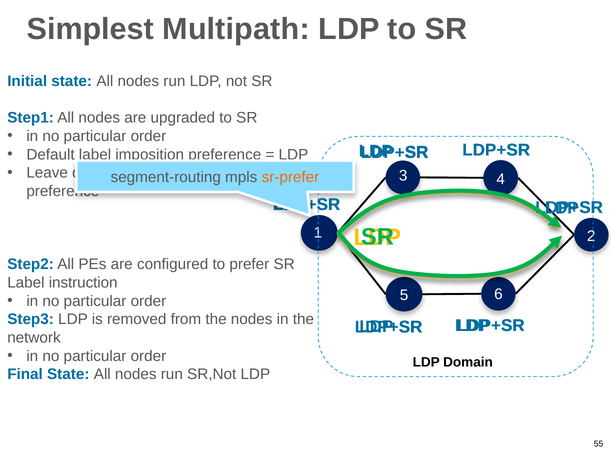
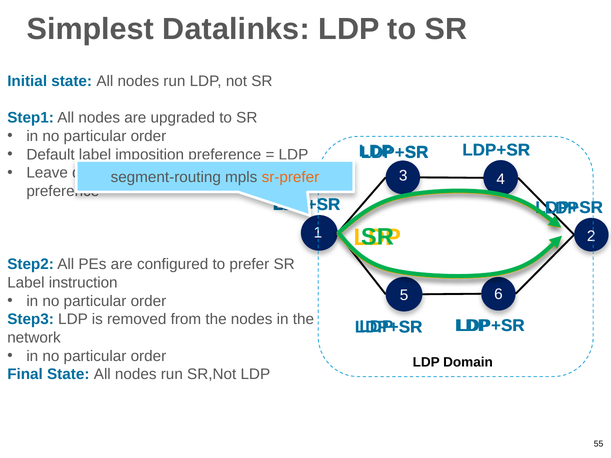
Multipath: Multipath -> Datalinks (236, 29)
